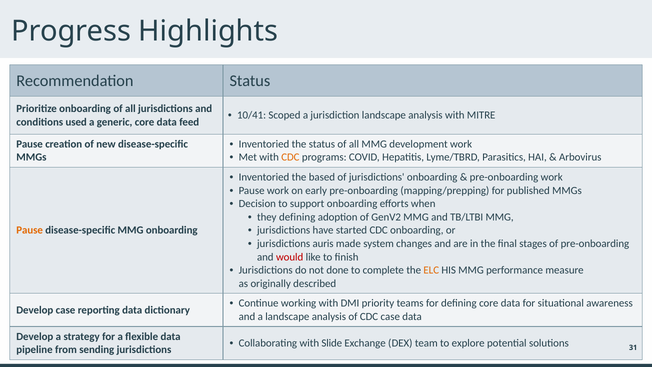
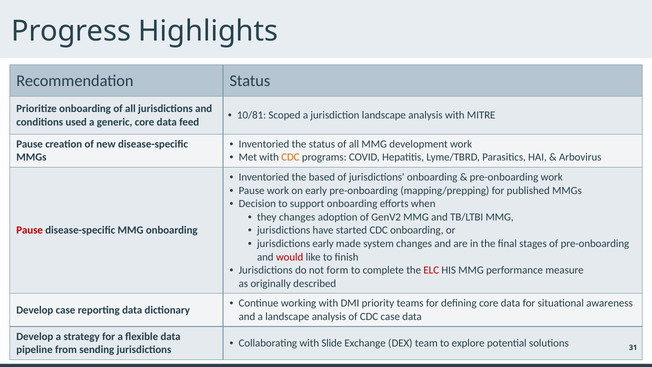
10/41: 10/41 -> 10/81 (252, 115)
they defining: defining -> changes (297, 217)
Pause colour: orange -> red (30, 230)
jurisdictions auris: auris -> early (323, 244)
done: done -> form (337, 270)
ELC colour: orange -> red (431, 270)
